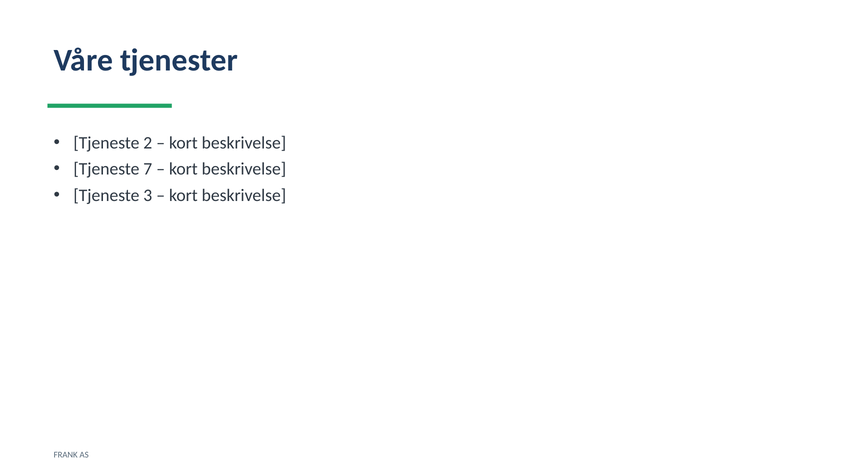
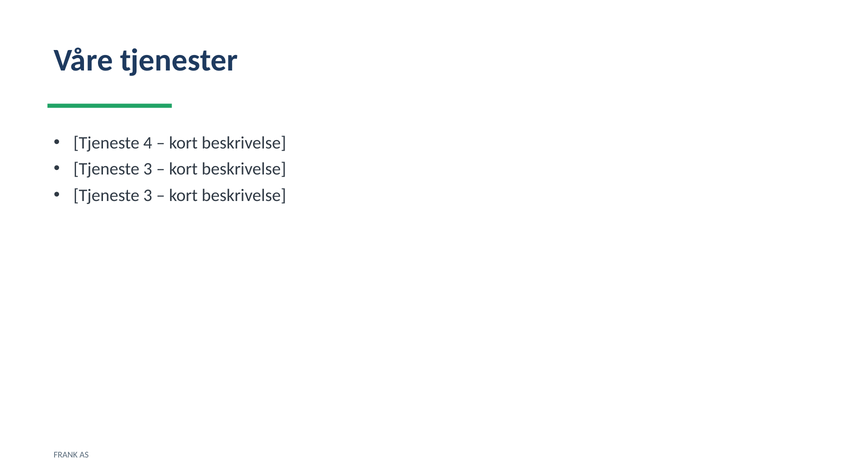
2: 2 -> 4 (148, 143)
7: 7 -> 3 (148, 169)
